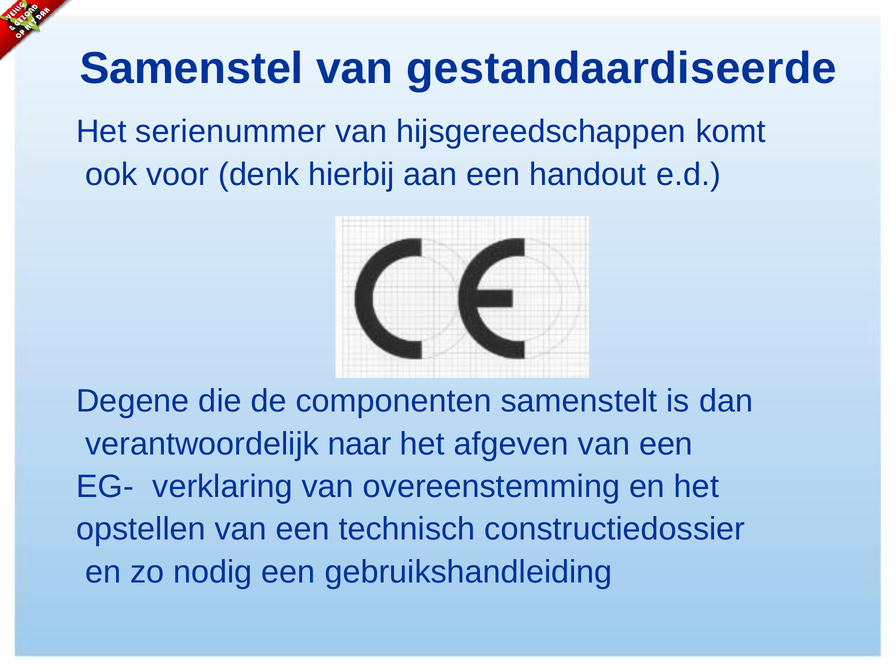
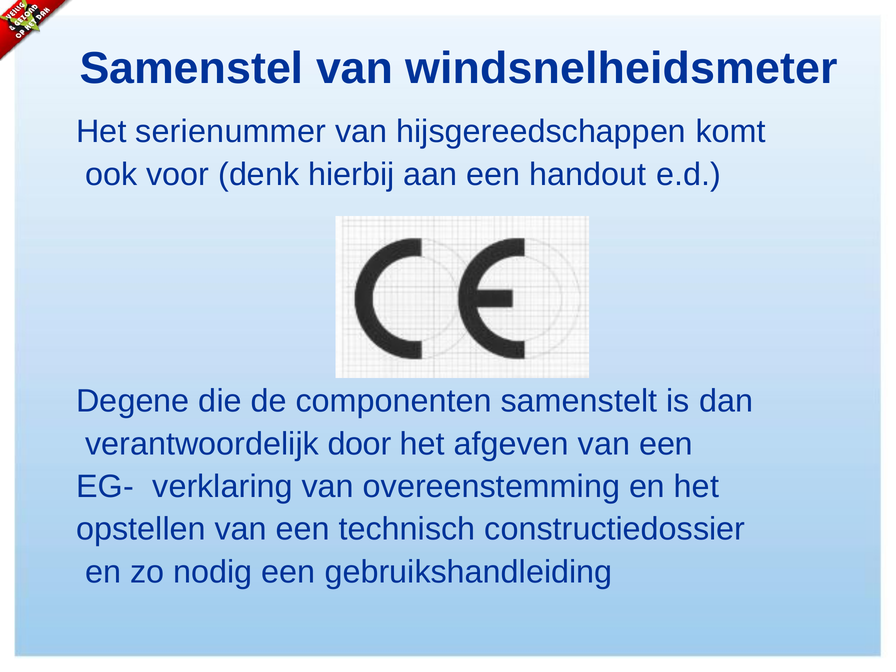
gestandaardiseerde: gestandaardiseerde -> windsnelheidsmeter (622, 68)
naar: naar -> door (360, 444)
